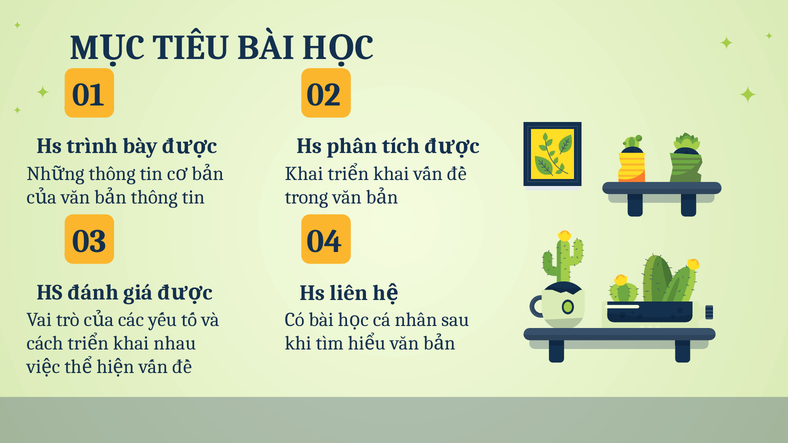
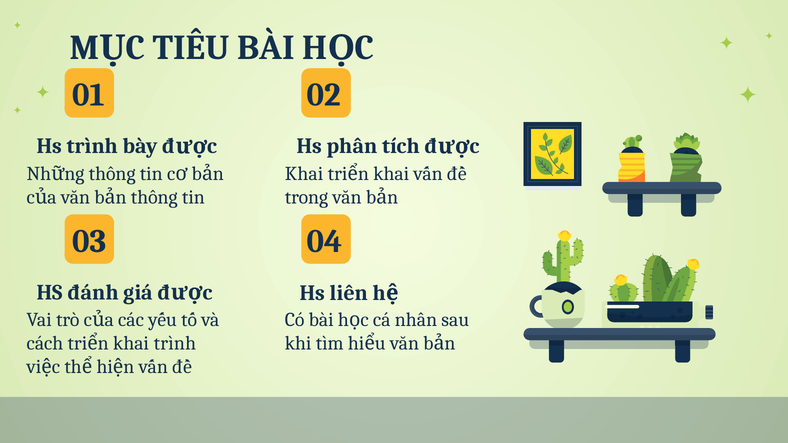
khai nhau: nhau -> trình (175, 344)
